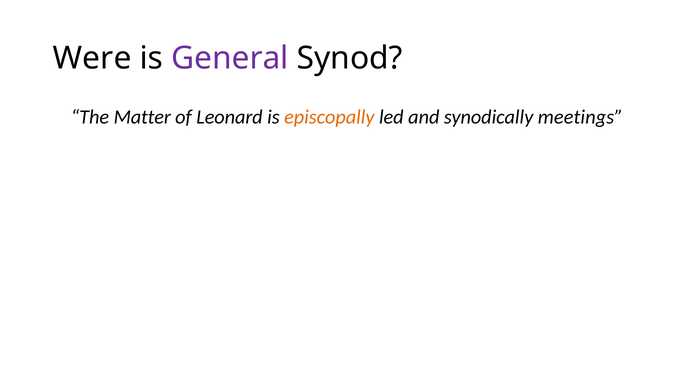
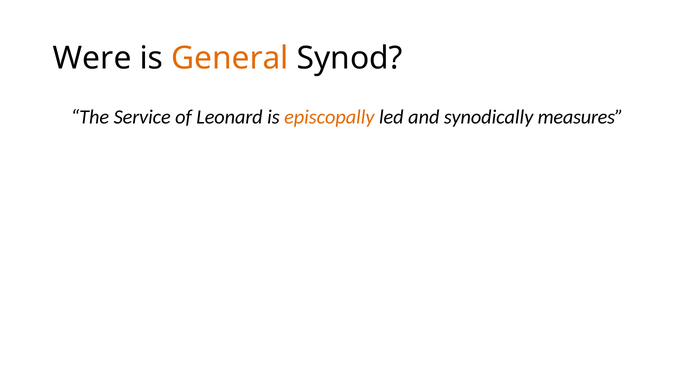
General colour: purple -> orange (230, 58)
Matter: Matter -> Service (142, 117)
meetings: meetings -> measures (580, 117)
